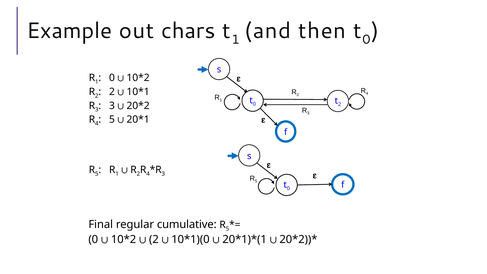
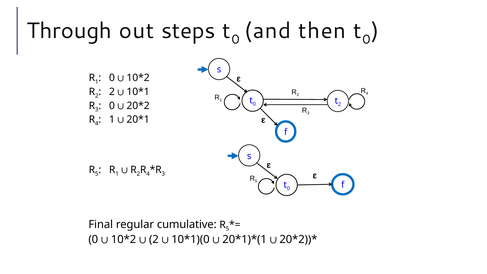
Example: Example -> Through (69, 31)
chars: chars -> steps (188, 31)
1: 1 -> 0 (236, 39)
3: 3 -> 0 (112, 106)
5: 5 -> 1 (112, 119)
